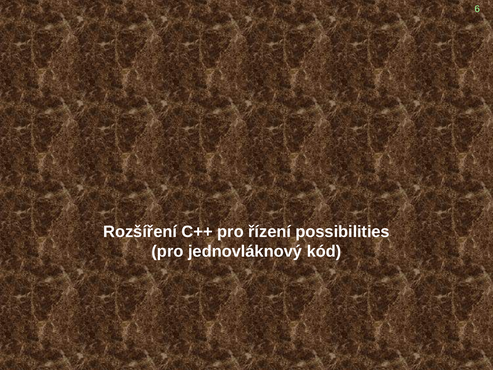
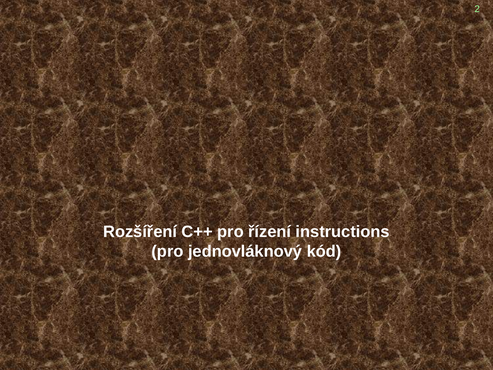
6: 6 -> 2 (477, 9)
possibilities: possibilities -> instructions (343, 232)
